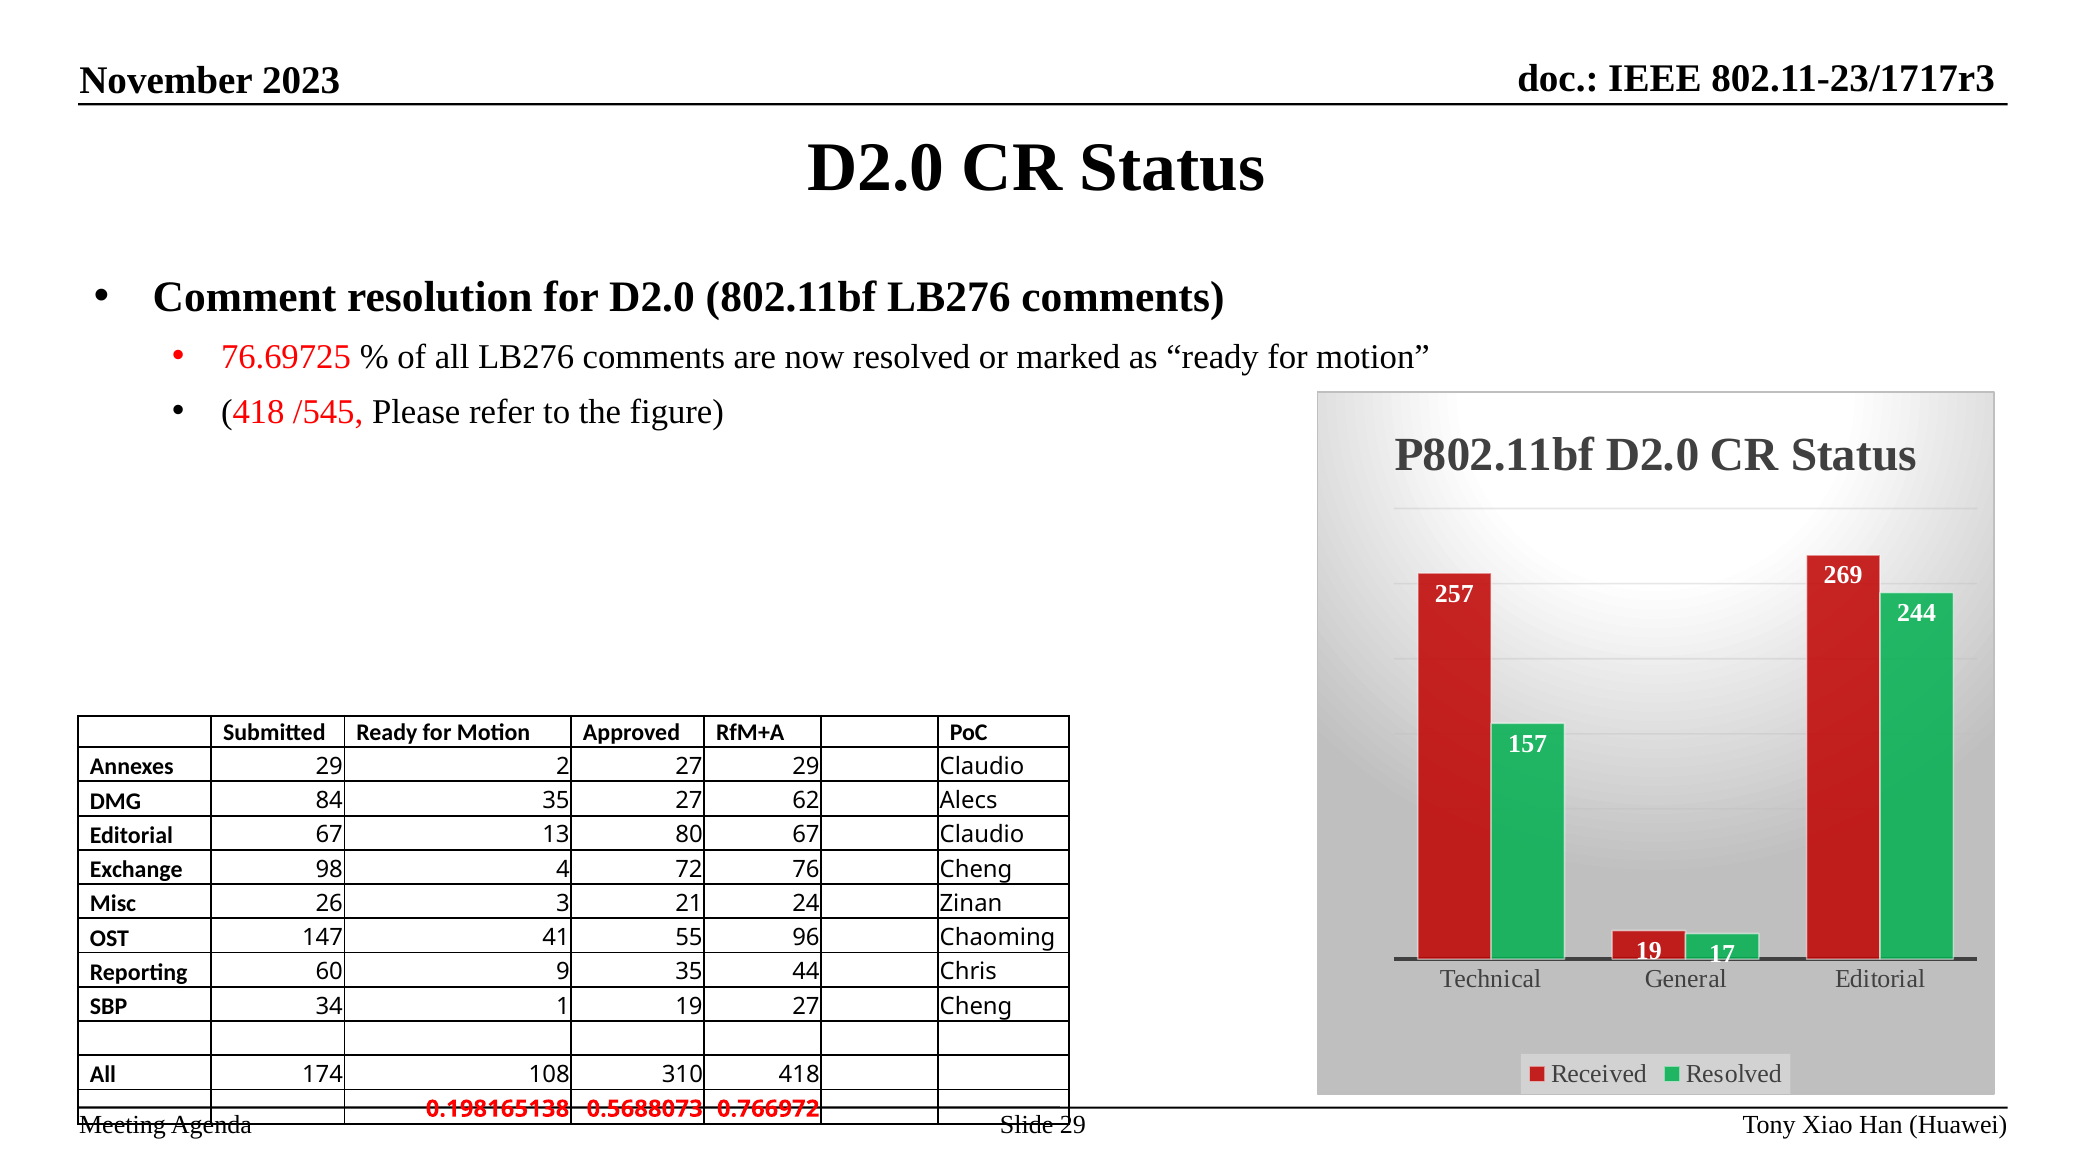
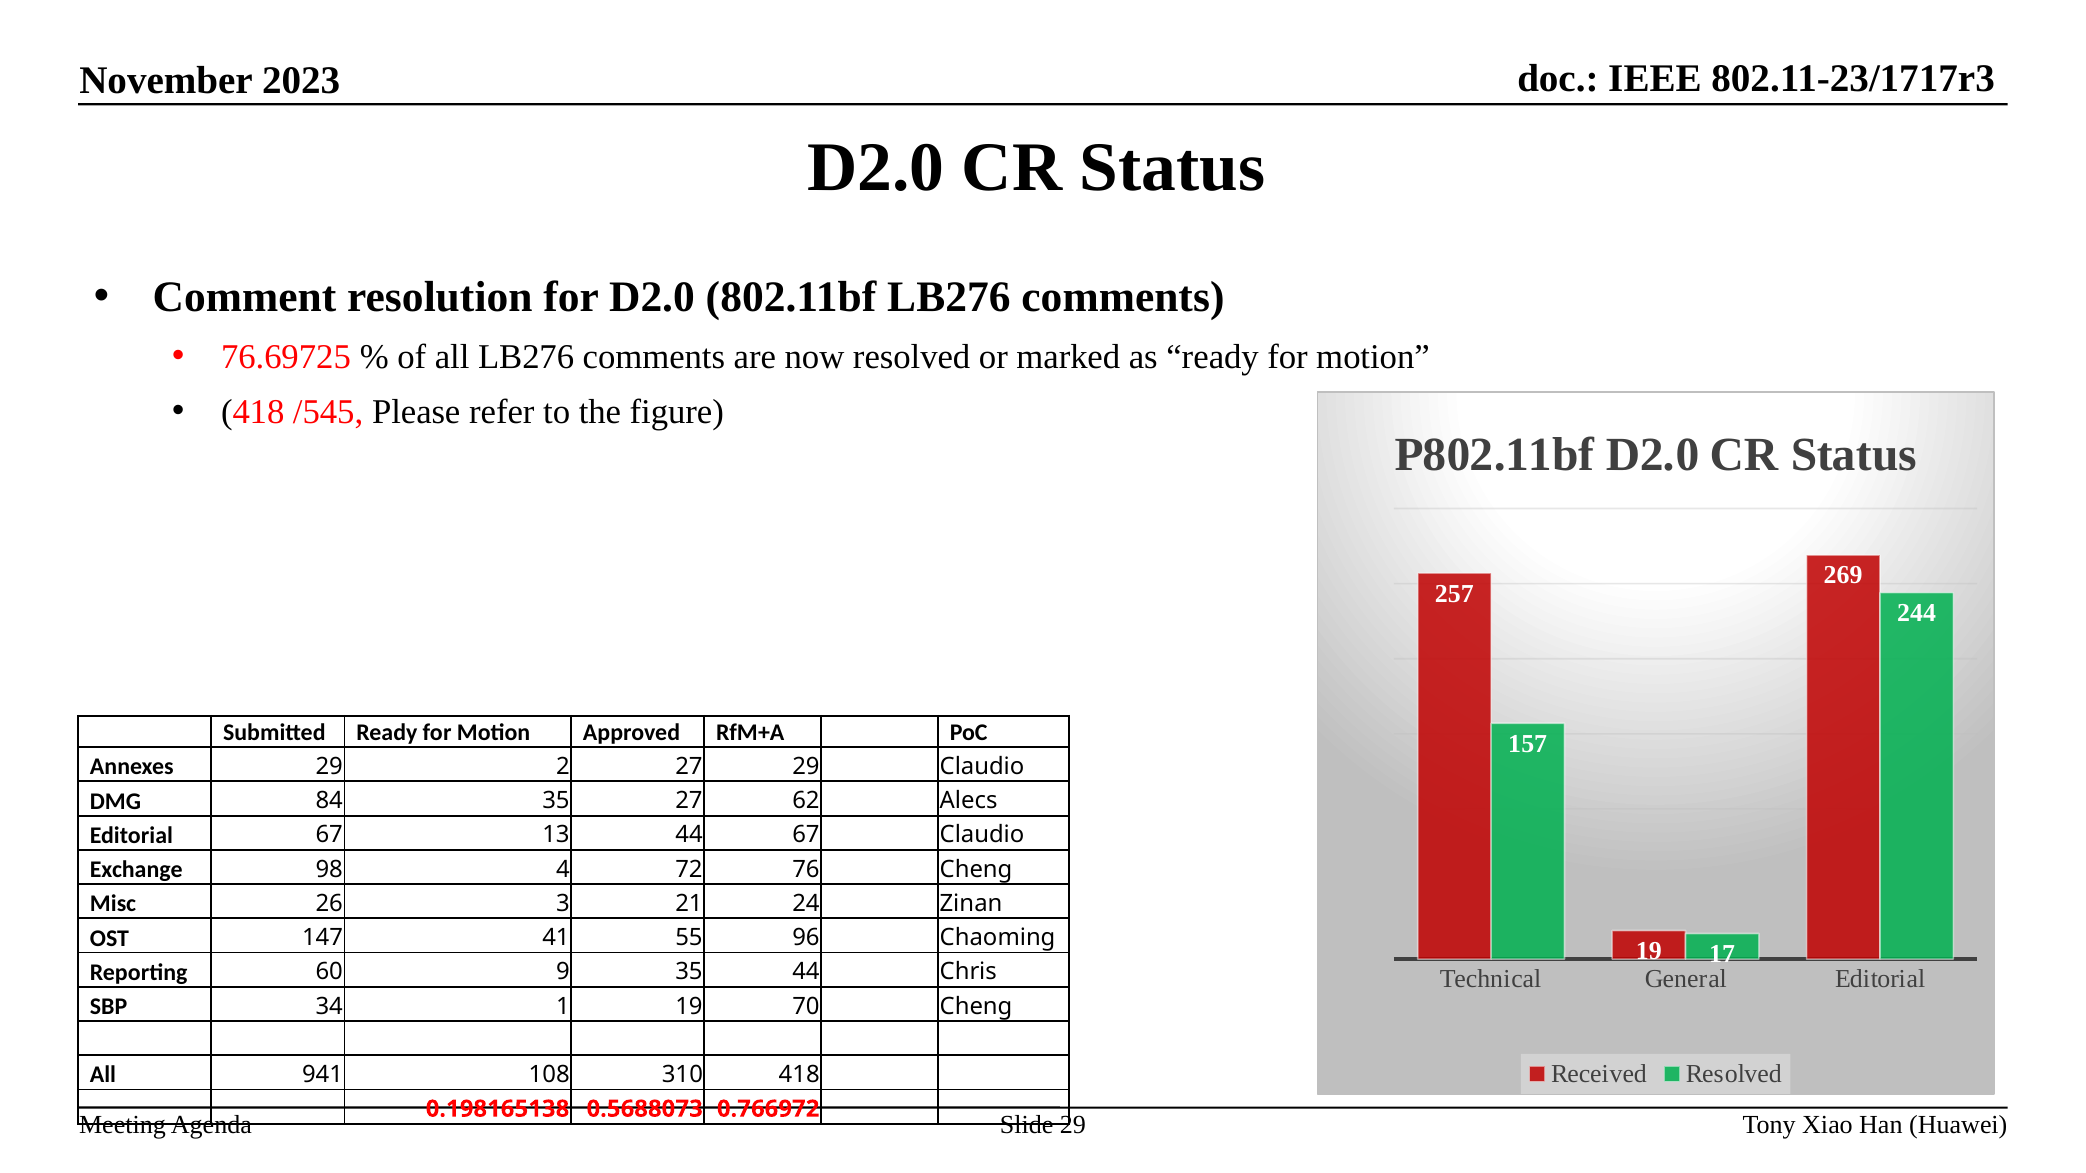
13 80: 80 -> 44 (689, 835)
19 27: 27 -> 70 (806, 1006)
174: 174 -> 941 (323, 1075)
